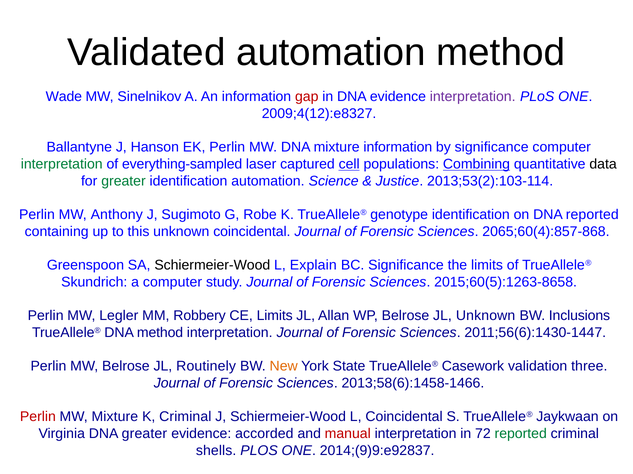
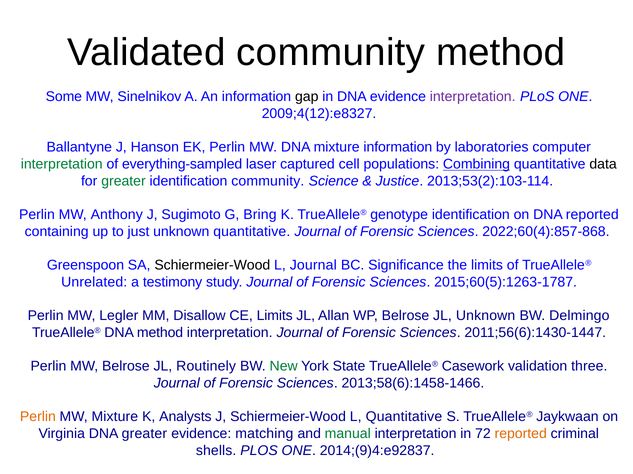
Validated automation: automation -> community (331, 53)
Wade: Wade -> Some (64, 97)
gap colour: red -> black (307, 97)
by significance: significance -> laboratories (492, 148)
cell underline: present -> none (349, 164)
identification automation: automation -> community (268, 181)
Robe: Robe -> Bring (260, 215)
this: this -> just (139, 232)
unknown coincidental: coincidental -> quantitative (252, 232)
2065;60(4):857-868: 2065;60(4):857-868 -> 2022;60(4):857-868 (546, 232)
L Explain: Explain -> Journal (313, 266)
Skundrich: Skundrich -> Unrelated (94, 283)
a computer: computer -> testimony (173, 283)
2015;60(5):1263-8658: 2015;60(5):1263-8658 -> 2015;60(5):1263-1787 (506, 283)
Robbery: Robbery -> Disallow (199, 316)
Inclusions: Inclusions -> Delmingo (579, 316)
New colour: orange -> green (284, 367)
Perlin colour: red -> orange (38, 418)
K Criminal: Criminal -> Analysts (185, 418)
L Coincidental: Coincidental -> Quantitative (404, 418)
accorded: accorded -> matching (264, 434)
manual colour: red -> green (348, 434)
reported colour: green -> orange (521, 434)
2014;(9)9:e92837: 2014;(9)9:e92837 -> 2014;(9)4:e92837 (377, 451)
